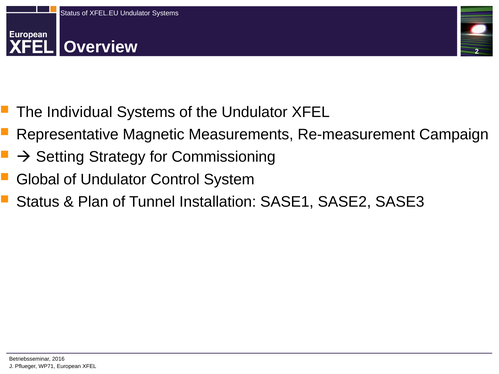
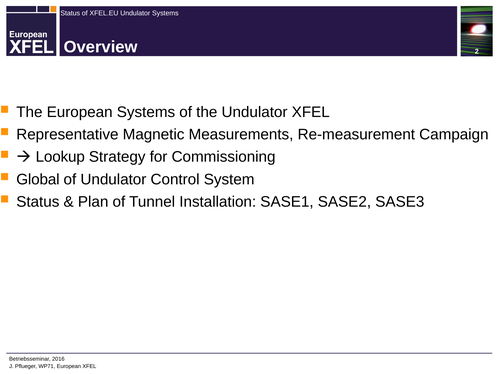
The Individual: Individual -> European (80, 112)
Setting: Setting -> Lookup (60, 157)
